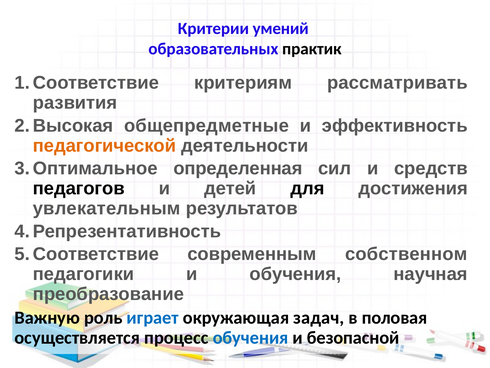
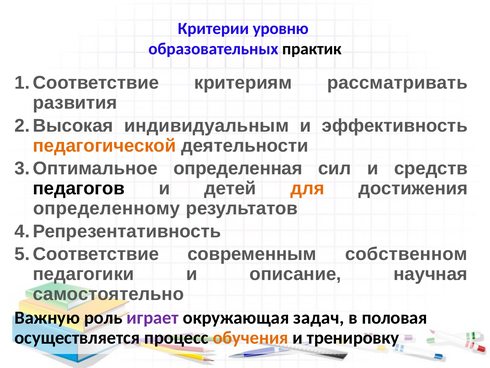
умений: умений -> уровню (281, 29)
общепредметные: общепредметные -> индивидуальным (207, 126)
для colour: black -> orange (307, 188)
увлекательным: увлекательным -> определенному (107, 208)
и обучения: обучения -> описание (295, 274)
преобразование: преобразование -> самостоятельно (108, 294)
играет colour: blue -> purple (153, 317)
обучения colour: blue -> orange (251, 337)
безопасной: безопасной -> тренировку (353, 337)
